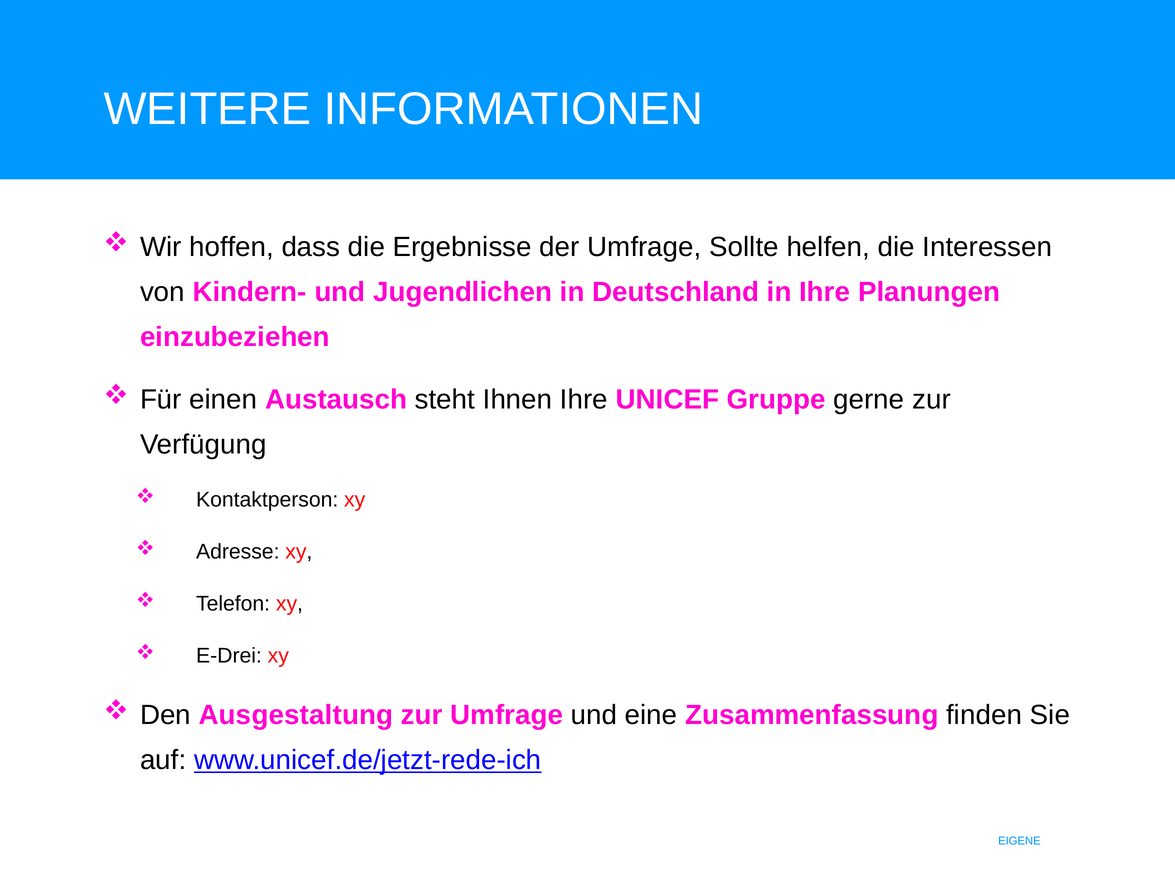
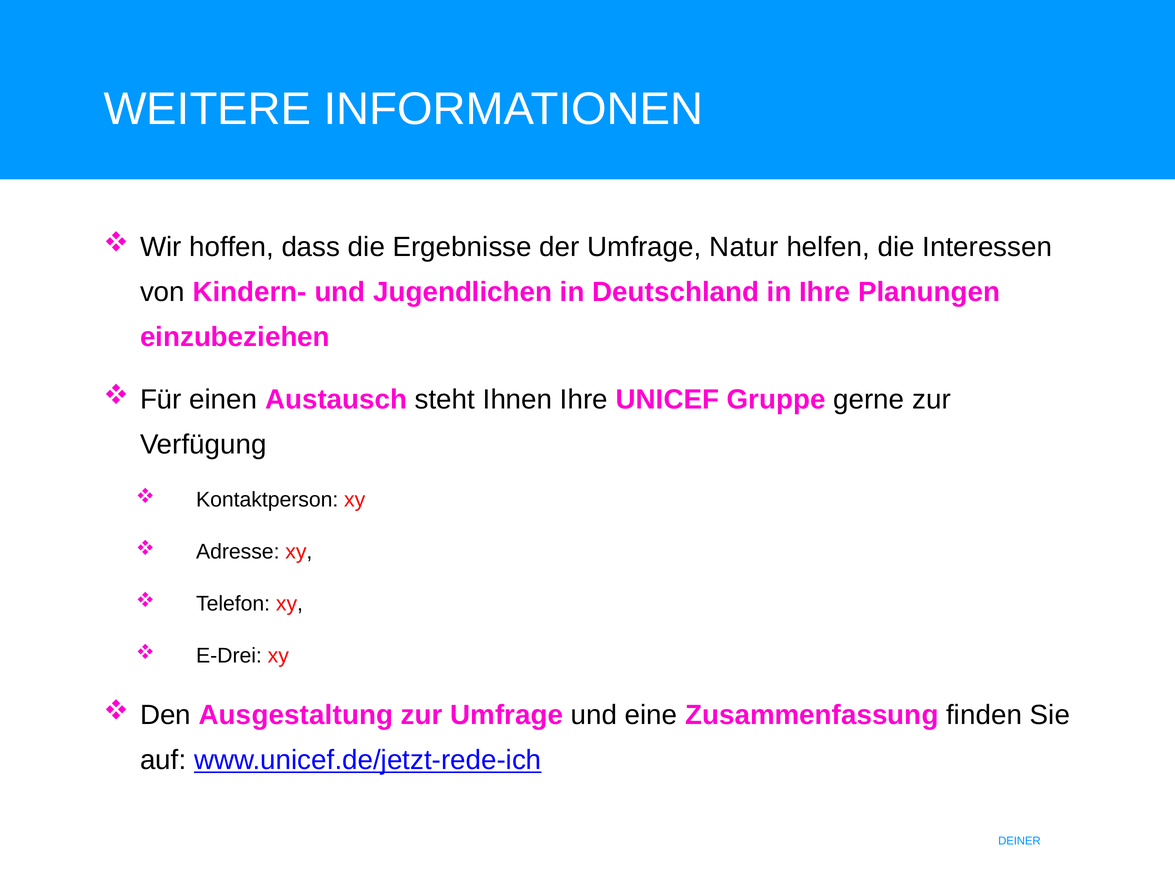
Sollte: Sollte -> Natur (744, 247)
EIGENE: EIGENE -> DEINER (1019, 840)
